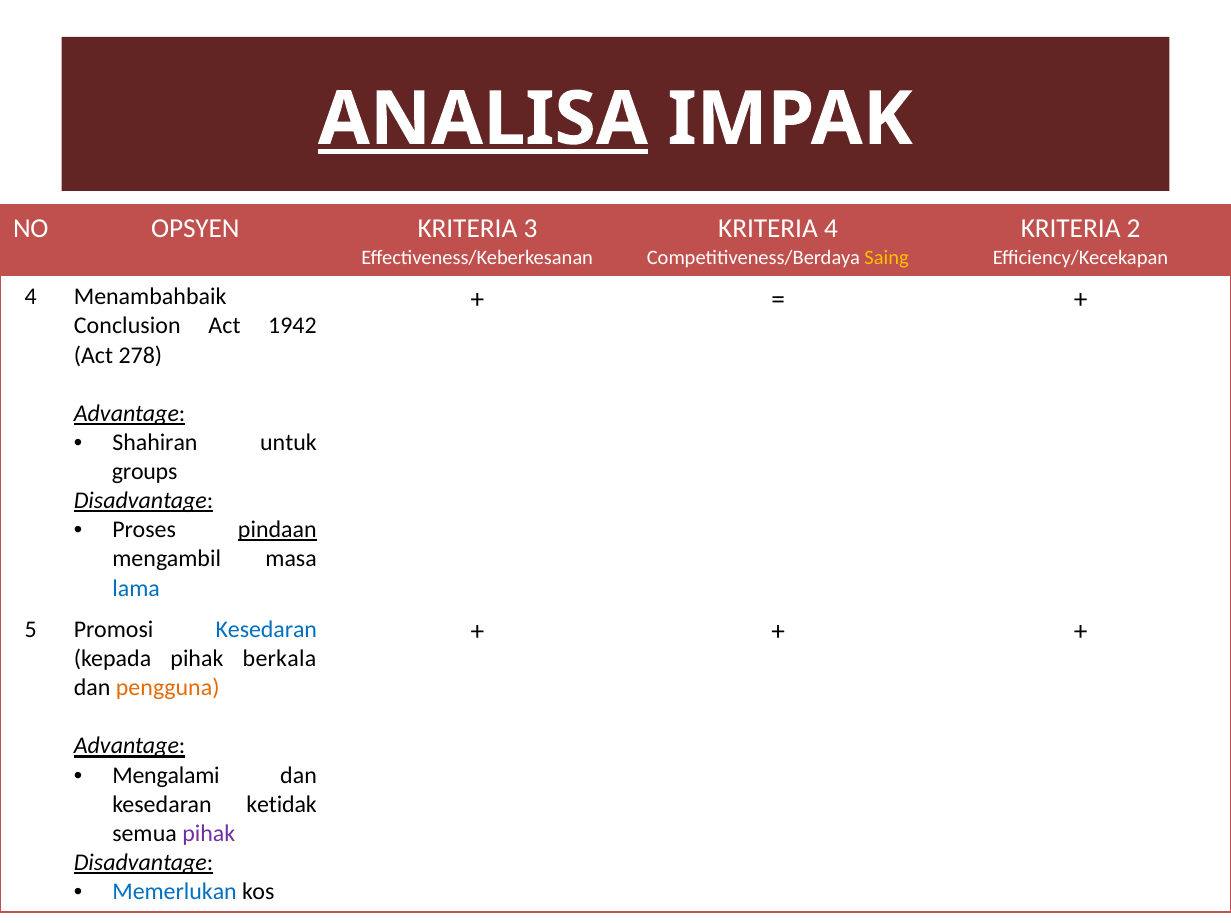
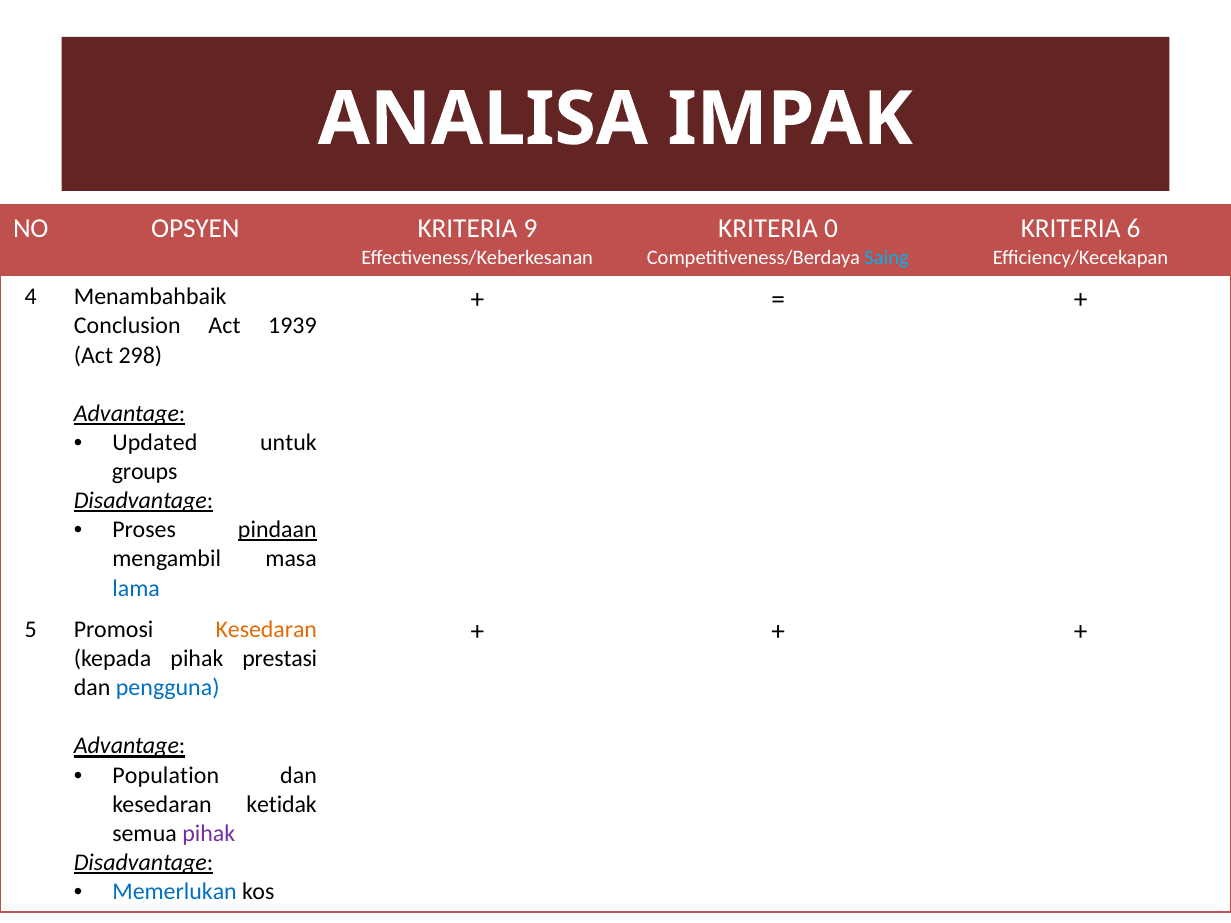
ANALISA underline: present -> none (483, 119)
3: 3 -> 9 (530, 228)
KRITERIA 4: 4 -> 0 (831, 228)
2: 2 -> 6 (1134, 228)
Saing colour: yellow -> light blue (887, 257)
1942: 1942 -> 1939 (292, 326)
278: 278 -> 298 (140, 355)
Shahiran: Shahiran -> Updated (155, 443)
Kesedaran colour: blue -> orange (266, 630)
berkala: berkala -> prestasi (280, 659)
pengguna colour: orange -> blue (168, 688)
Mengalami: Mengalami -> Population (166, 775)
